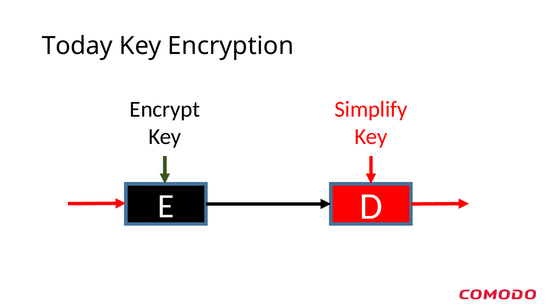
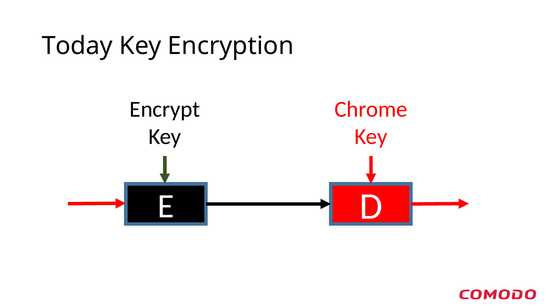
Simplify: Simplify -> Chrome (371, 109)
